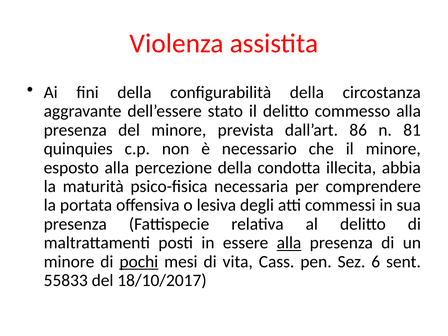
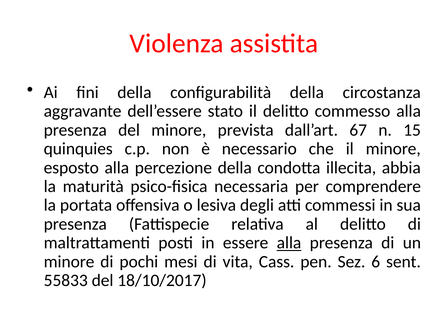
86: 86 -> 67 (358, 130)
81: 81 -> 15 (412, 130)
pochi underline: present -> none (139, 262)
